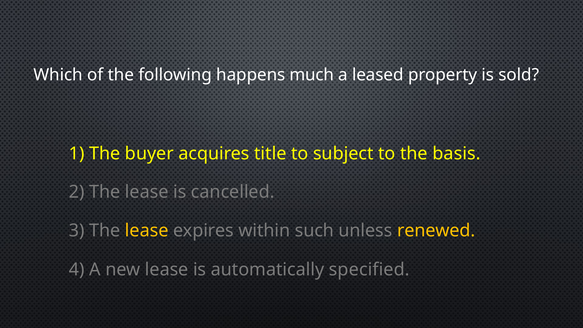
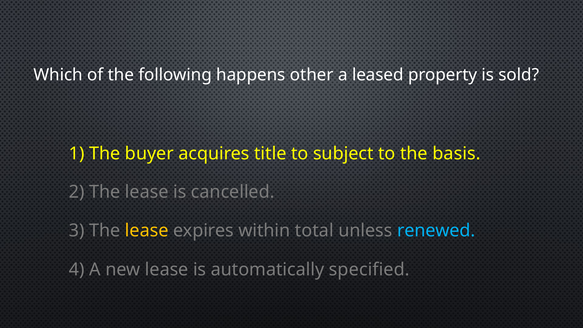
much: much -> other (312, 75)
such: such -> total (314, 231)
renewed colour: yellow -> light blue (436, 231)
